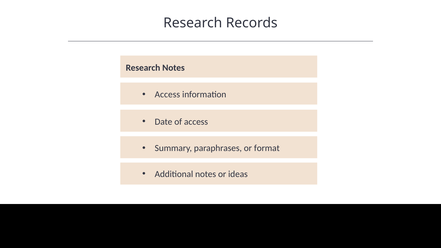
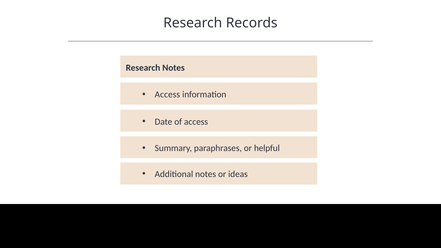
format: format -> helpful (267, 148)
